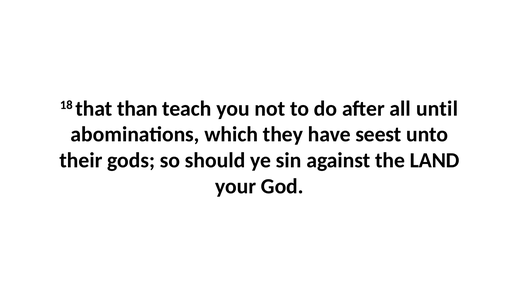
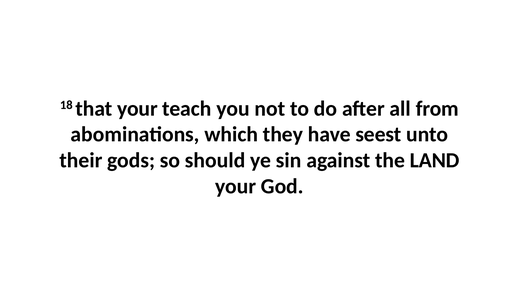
that than: than -> your (137, 109)
until: until -> from (437, 109)
